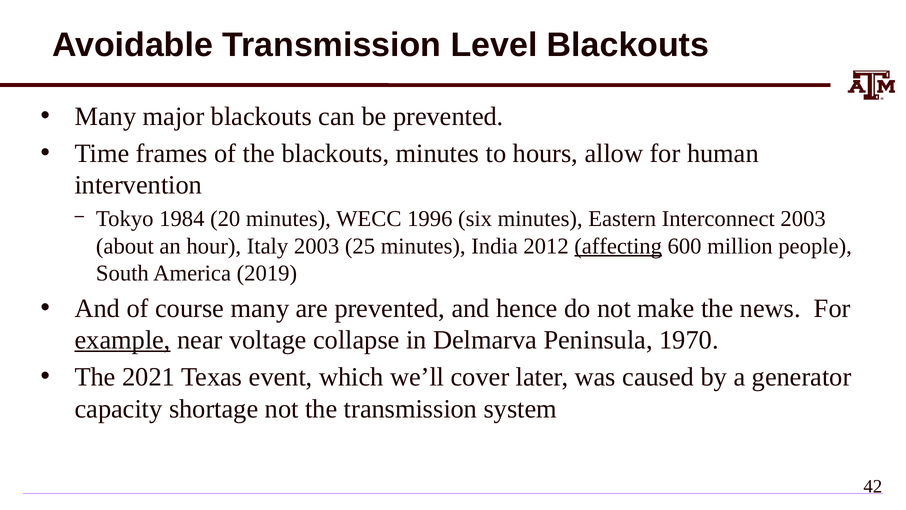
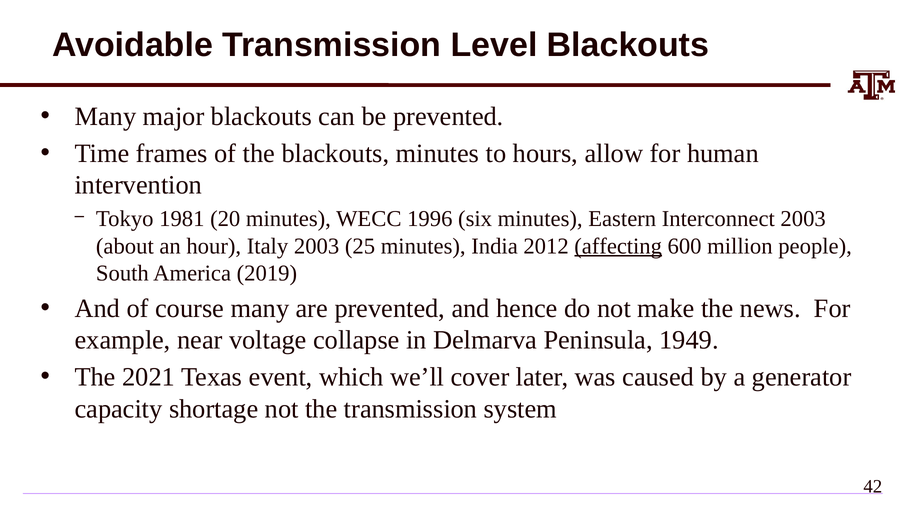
1984: 1984 -> 1981 (182, 219)
example underline: present -> none (123, 340)
1970: 1970 -> 1949 (689, 340)
